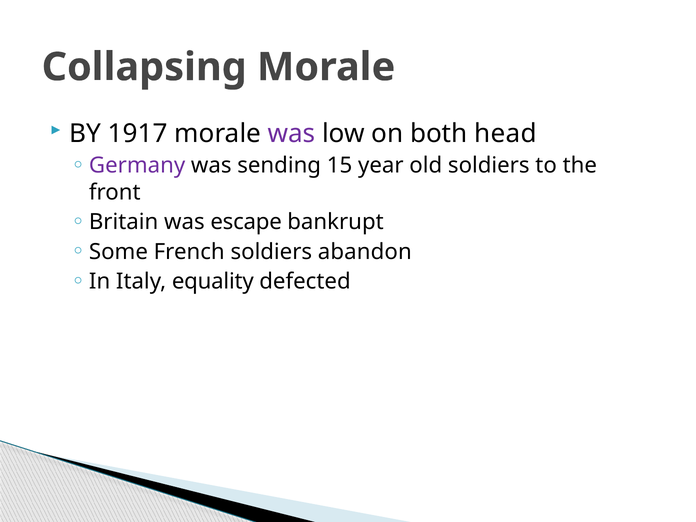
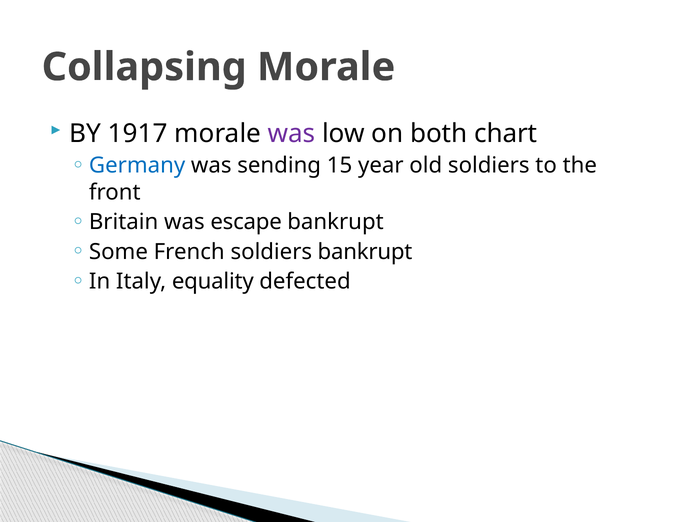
head: head -> chart (506, 134)
Germany colour: purple -> blue (137, 166)
soldiers abandon: abandon -> bankrupt (365, 252)
